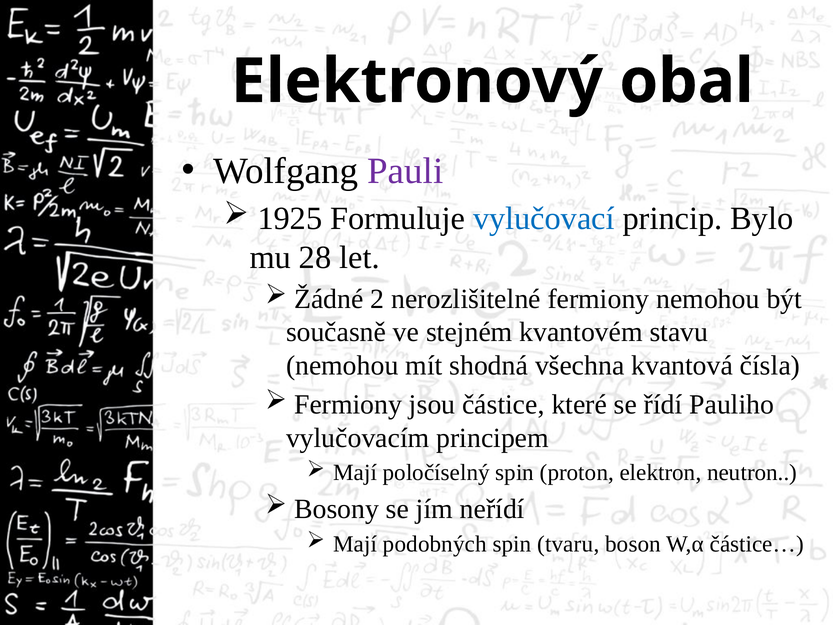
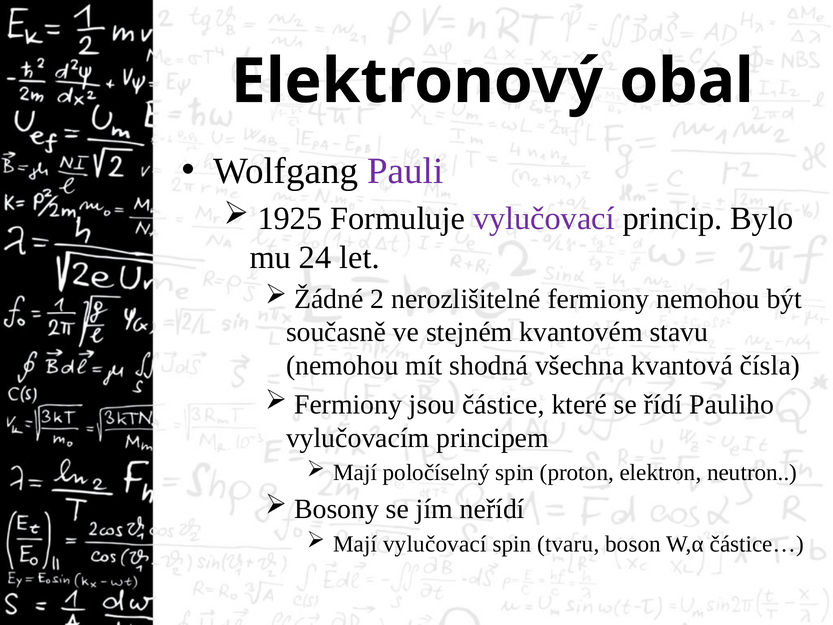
vylučovací colour: blue -> purple (544, 219)
28: 28 -> 24 (315, 258)
Mají podobných: podobných -> vylučovací (435, 544)
